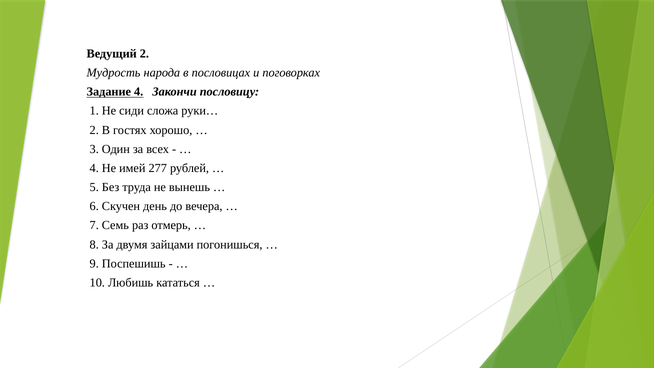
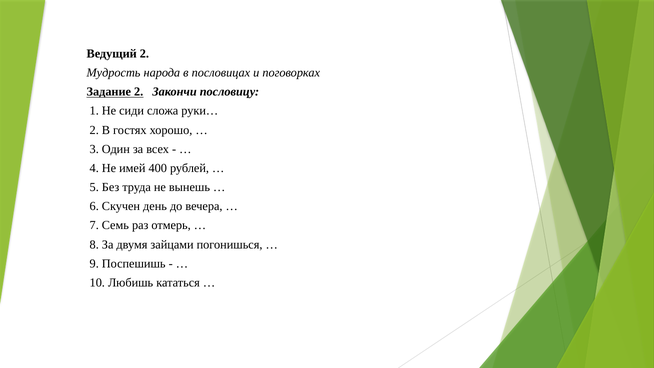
Задание 4: 4 -> 2 (139, 92)
277: 277 -> 400 (158, 168)
